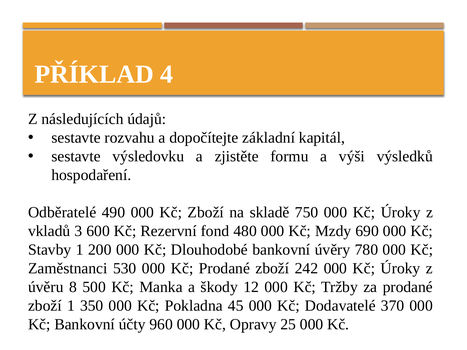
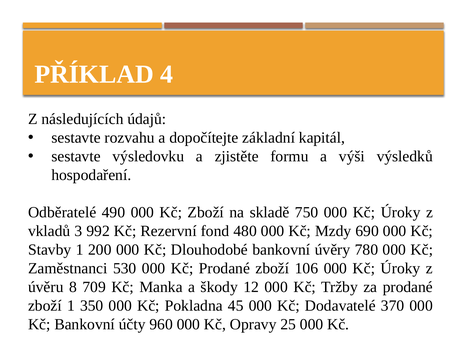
600: 600 -> 992 (98, 231)
242: 242 -> 106 (306, 269)
500: 500 -> 709 (94, 287)
